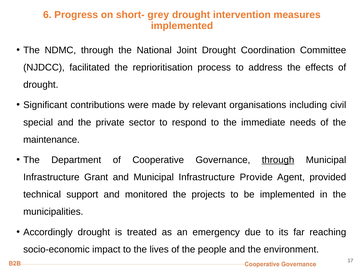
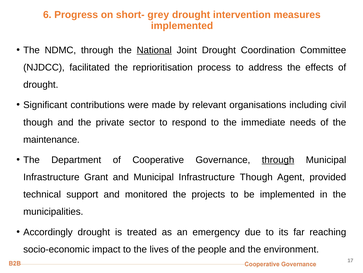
National underline: none -> present (154, 50)
special: special -> though (38, 122)
Infrastructure Provide: Provide -> Though (256, 177)
